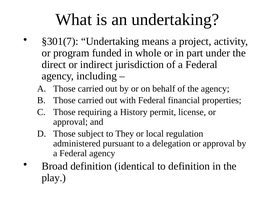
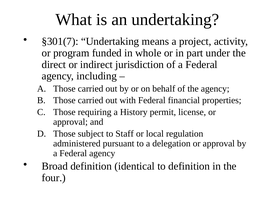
They: They -> Staff (125, 134)
play: play -> four (54, 178)
